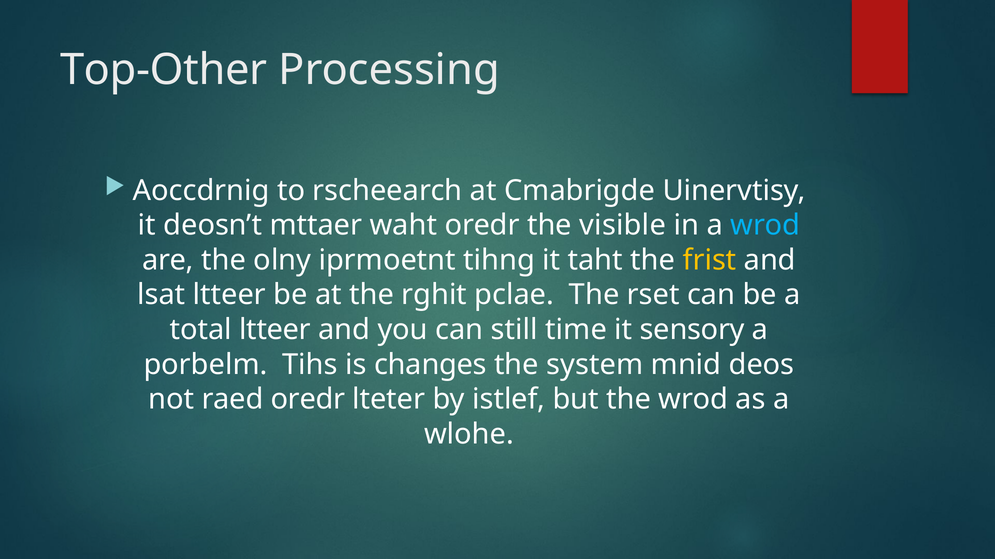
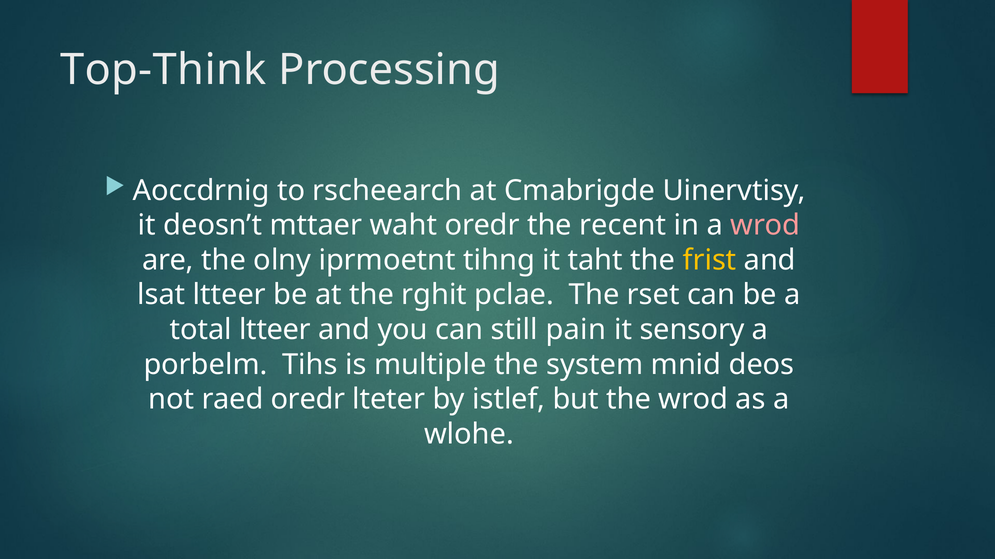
Top-Other: Top-Other -> Top-Think (163, 70)
visible: visible -> recent (623, 226)
wrod colour: light blue -> pink (765, 226)
time: time -> pain (576, 330)
changes: changes -> multiple (430, 365)
